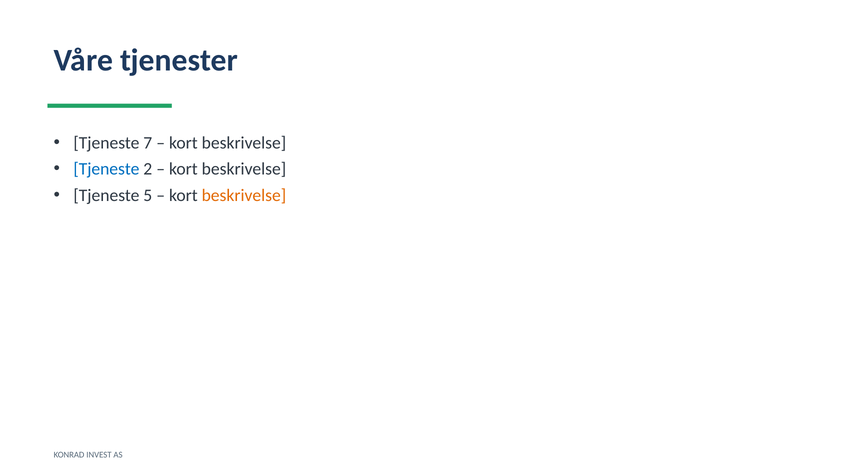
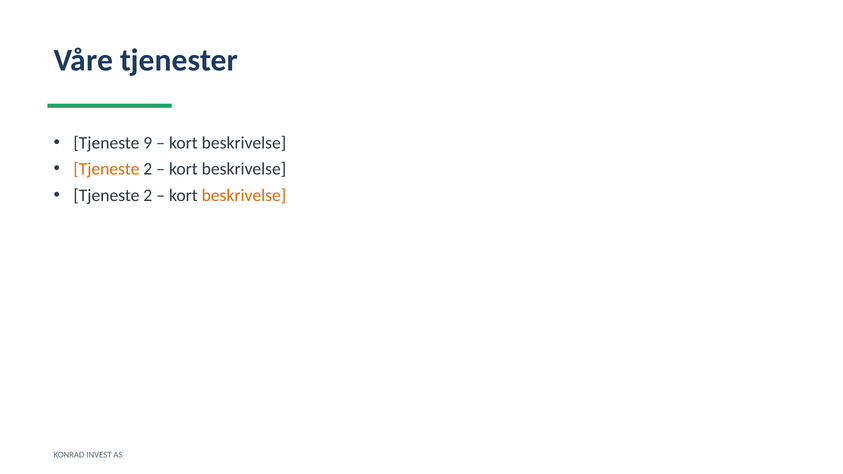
7: 7 -> 9 (148, 143)
Tjeneste colour: blue -> orange (106, 169)
5: 5 -> 2 (148, 195)
